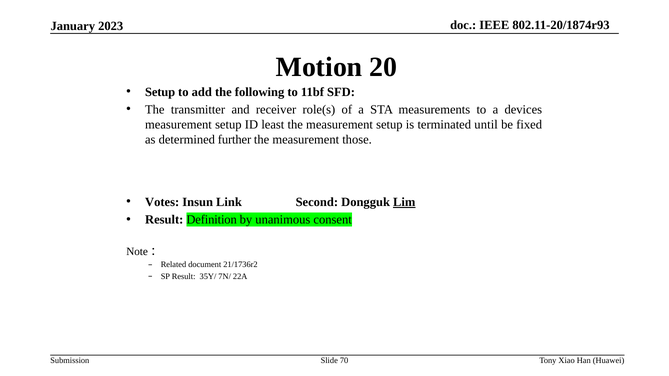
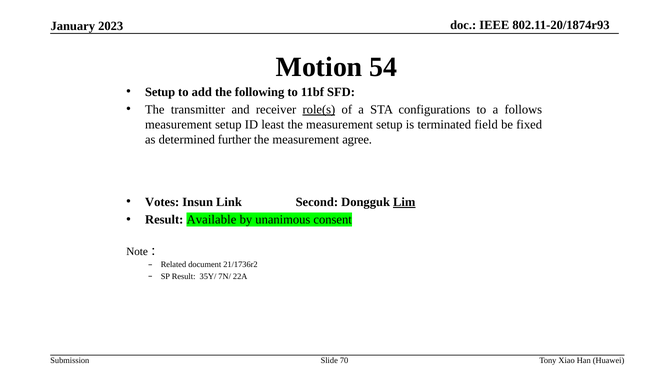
20: 20 -> 54 (383, 67)
role(s underline: none -> present (319, 110)
measurements: measurements -> configurations (434, 110)
devices: devices -> follows (523, 110)
until: until -> field (486, 125)
those: those -> agree (357, 140)
Definition: Definition -> Available (211, 220)
